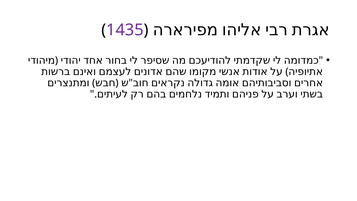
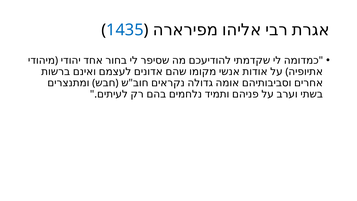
1435 colour: purple -> blue (125, 30)
